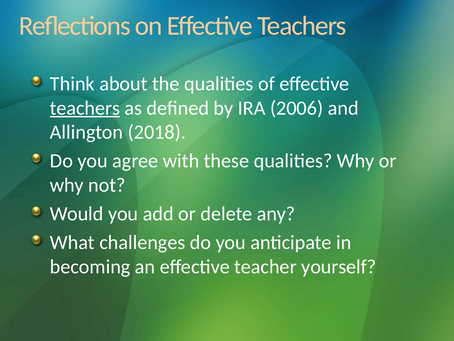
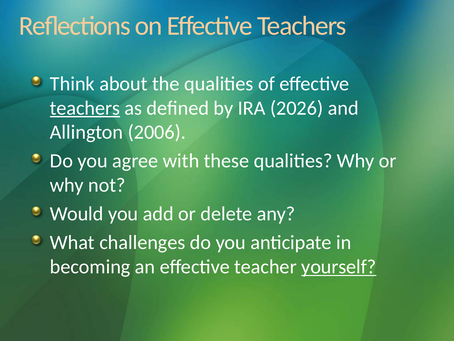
2006: 2006 -> 2026 (297, 108)
2018: 2018 -> 2006 (157, 132)
yourself underline: none -> present (339, 266)
